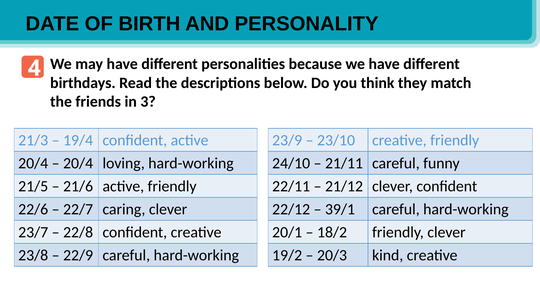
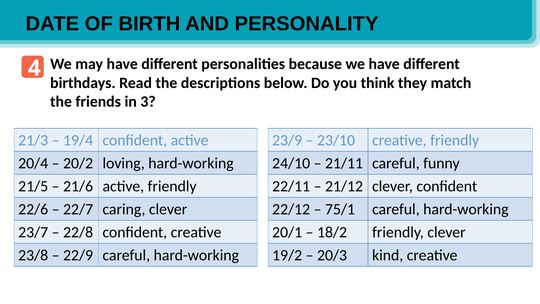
20/4: 20/4 -> 20/2 (78, 163)
39/1: 39/1 -> 75/1 (340, 209)
